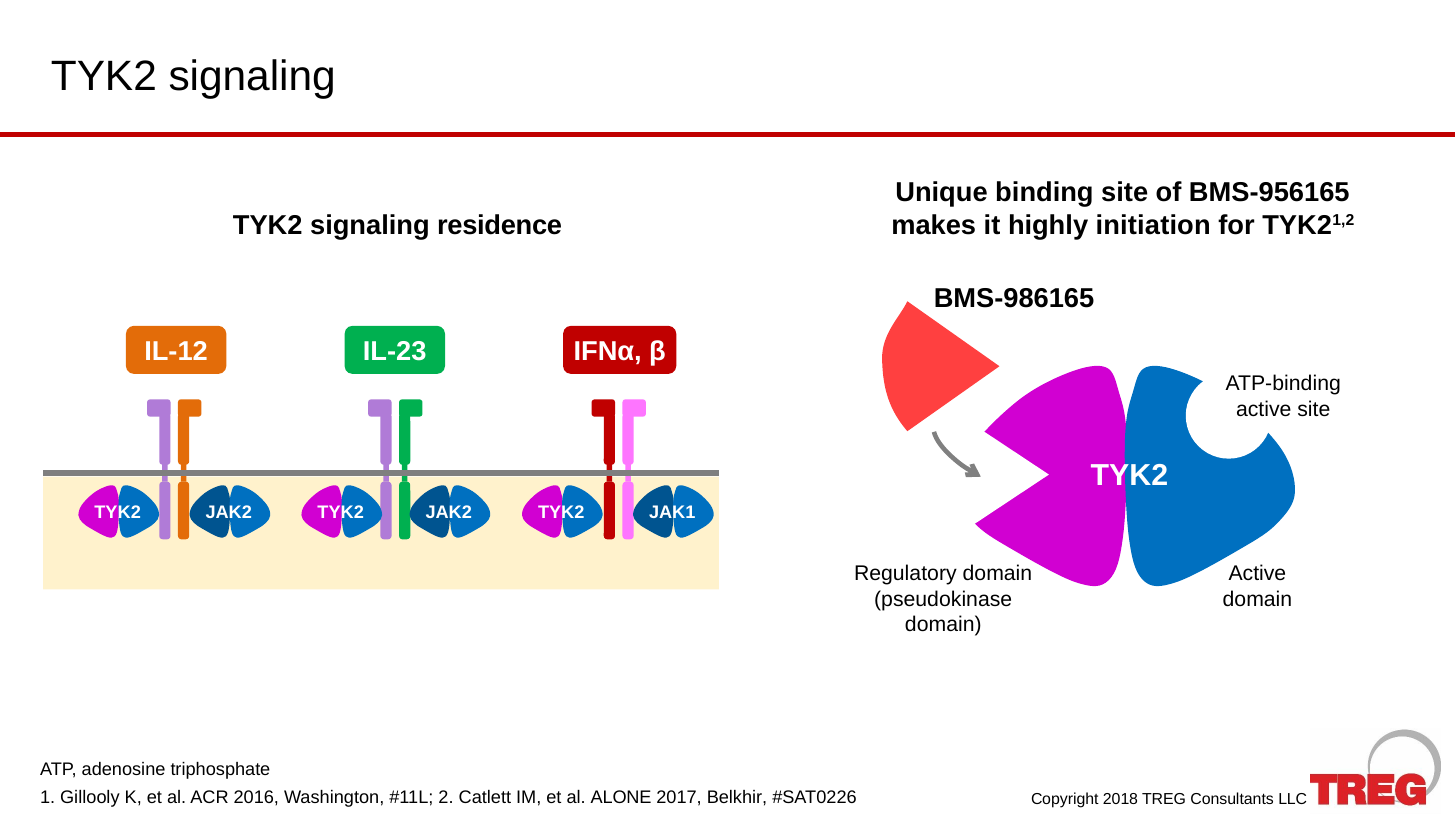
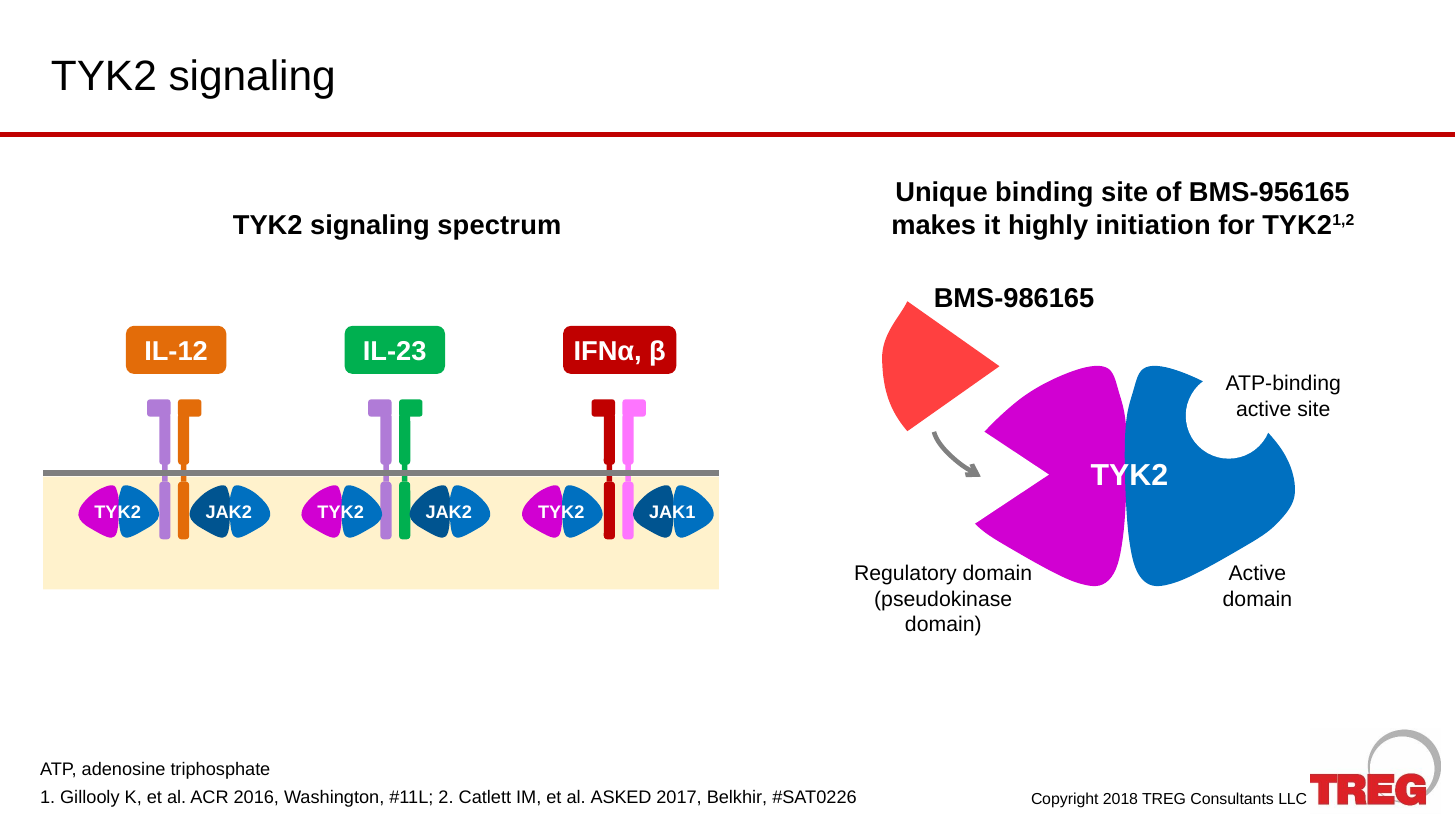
residence: residence -> spectrum (499, 225)
ALONE: ALONE -> ASKED (621, 798)
